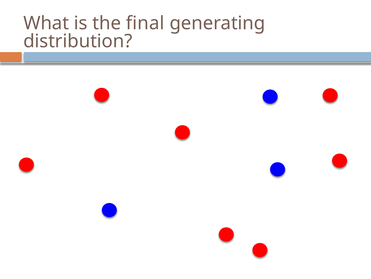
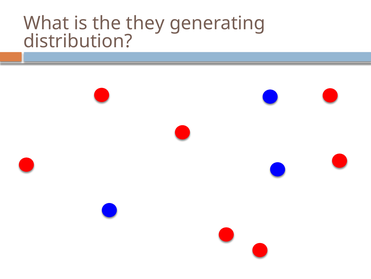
final: final -> they (145, 23)
